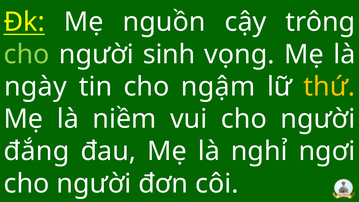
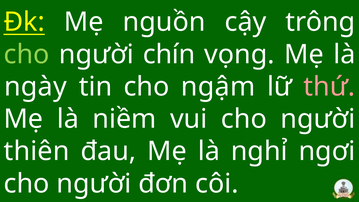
sinh: sinh -> chín (169, 54)
thứ colour: yellow -> pink (329, 87)
đắng: đắng -> thiên (37, 151)
